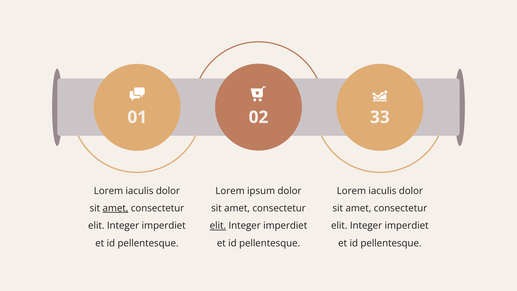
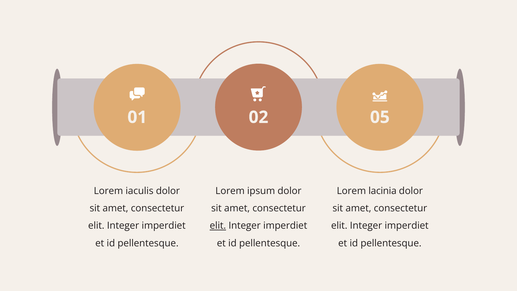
33: 33 -> 05 (380, 117)
iaculis: iaculis -> lacinia (383, 191)
amet underline: present -> none (115, 208)
